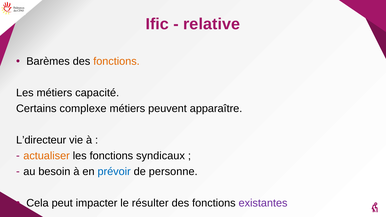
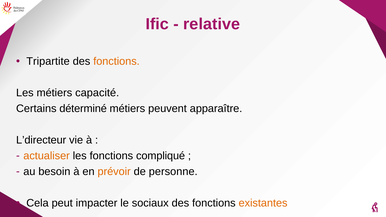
Barèmes: Barèmes -> Tripartite (48, 61)
complexe: complexe -> déterminé (83, 109)
syndicaux: syndicaux -> compliqué (161, 156)
prévoir colour: blue -> orange (114, 172)
résulter: résulter -> sociaux (150, 203)
existantes colour: purple -> orange (263, 203)
